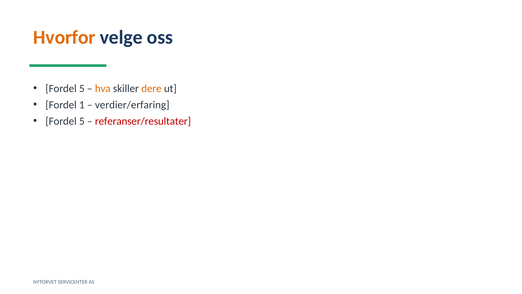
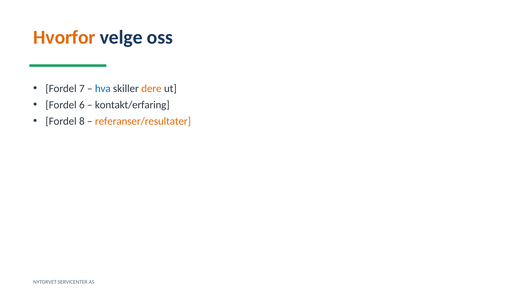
5: 5 -> 7 (82, 88)
hva colour: orange -> blue (103, 88)
1: 1 -> 6 (82, 105)
verdier/erfaring: verdier/erfaring -> kontakt/erfaring (132, 105)
5: 5 -> 8 (82, 121)
referanser/resultater colour: red -> orange (143, 121)
